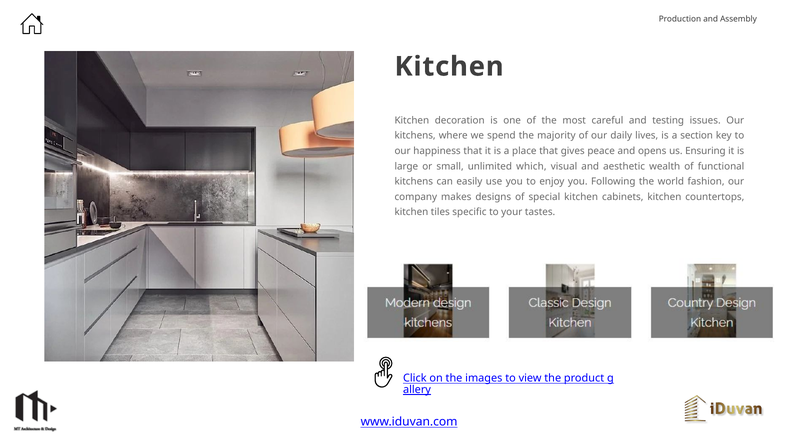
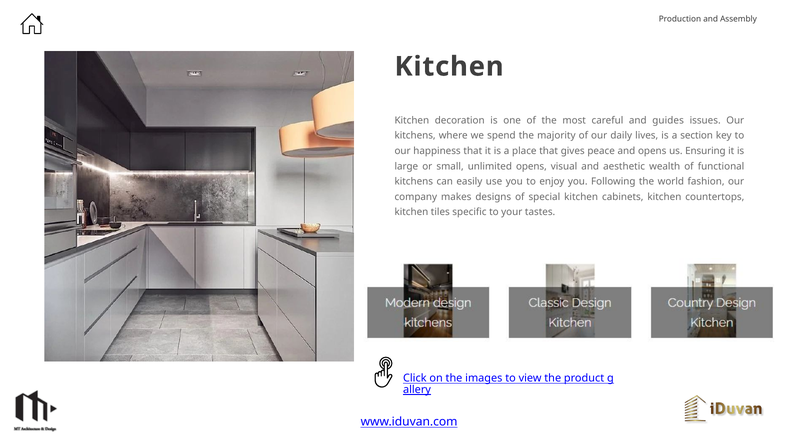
testing: testing -> guides (668, 120)
unlimited which: which -> opens (531, 166)
